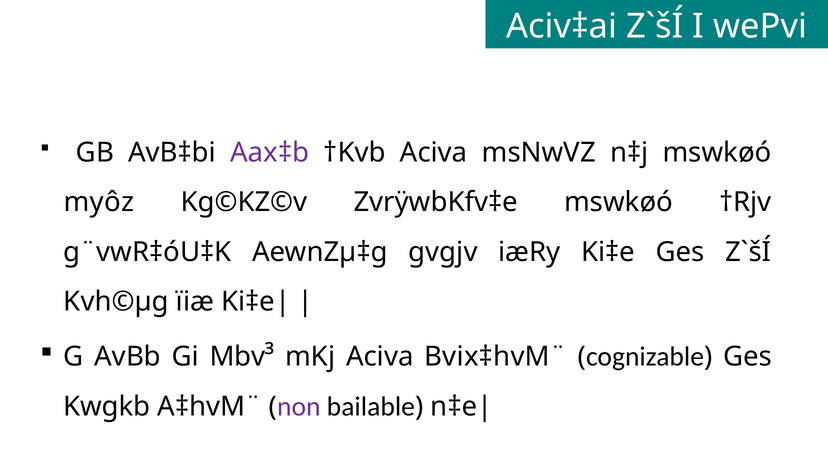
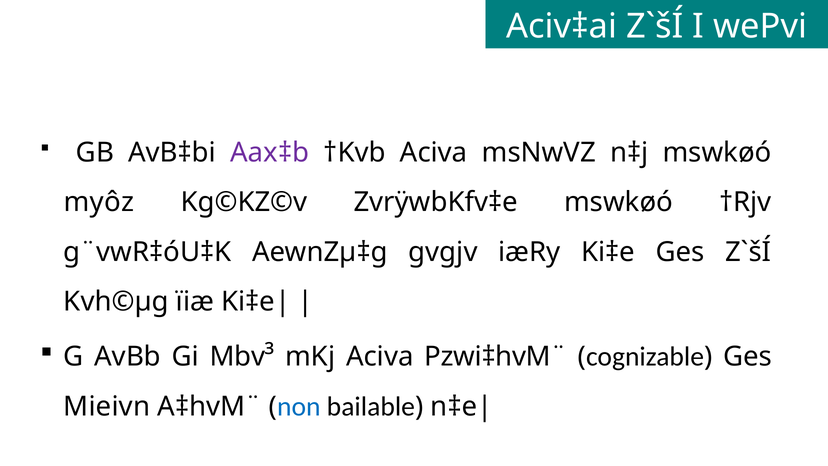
Bvix‡hvM¨: Bvix‡hvM¨ -> Pzwi‡hvM¨ (495, 357)
Kwgkb: Kwgkb -> Mieivn (107, 406)
non colour: purple -> blue (299, 406)
